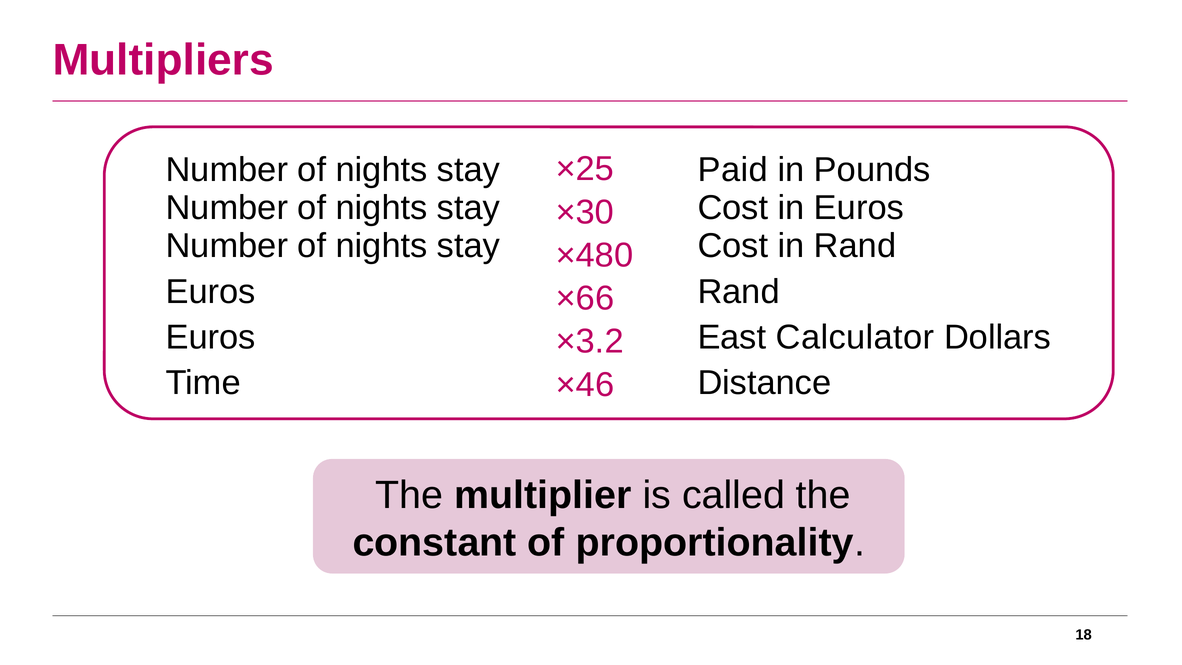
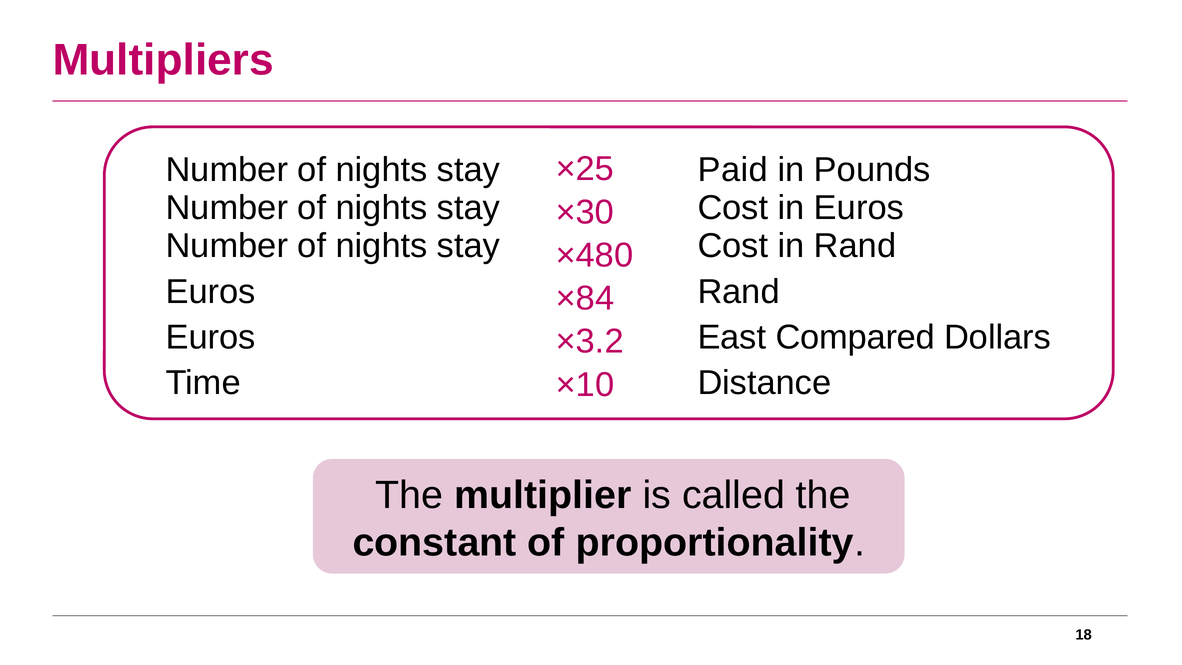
×66: ×66 -> ×84 (585, 298)
Calculator: Calculator -> Compared (855, 337)
×46: ×46 -> ×10 (585, 385)
